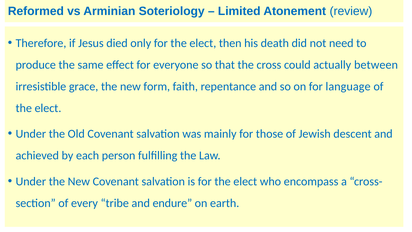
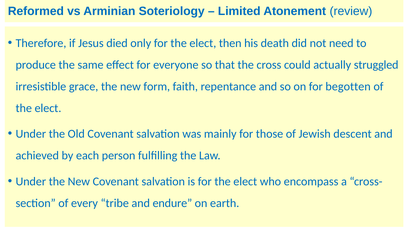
between: between -> struggled (376, 65)
language: language -> begotten (348, 86)
